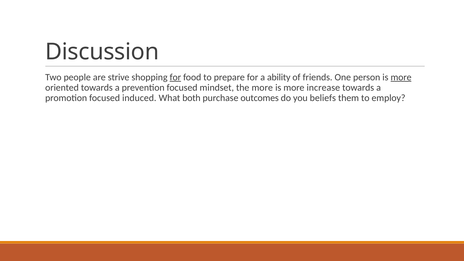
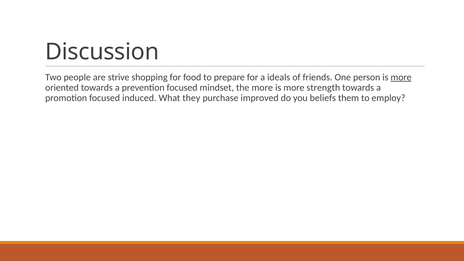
for underline: present -> none (175, 77)
ability: ability -> ideals (279, 77)
increase: increase -> strength (323, 88)
both: both -> they (191, 98)
outcomes: outcomes -> improved (260, 98)
